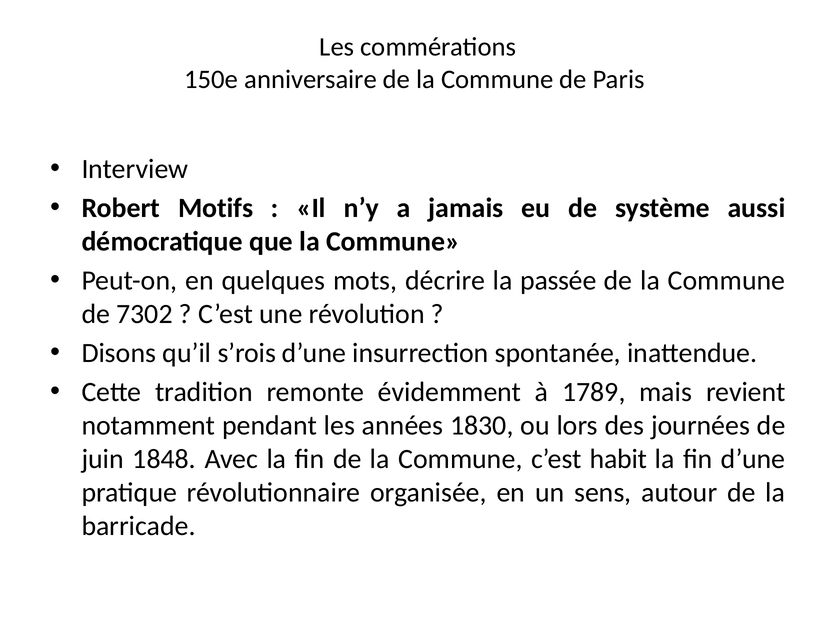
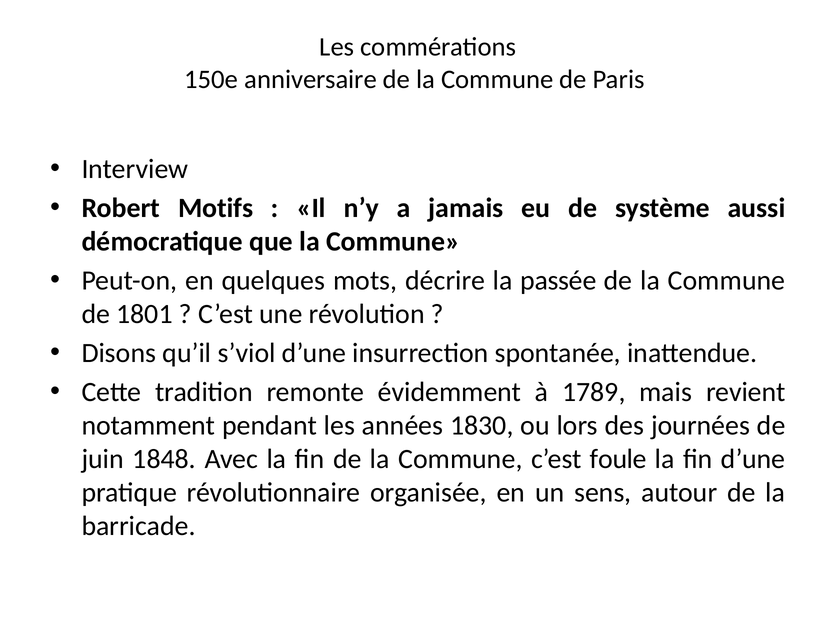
7302: 7302 -> 1801 (144, 314)
s’rois: s’rois -> s’viol (247, 353)
habit: habit -> foule (618, 459)
